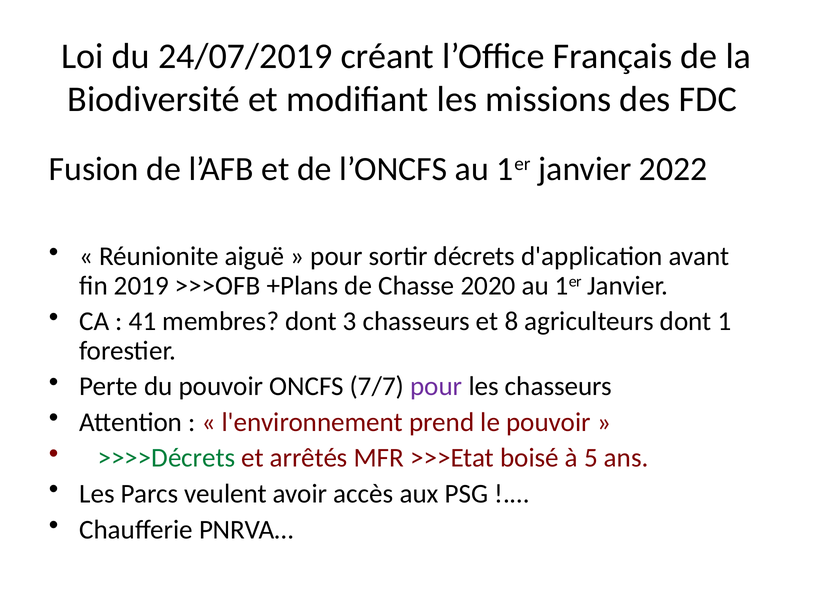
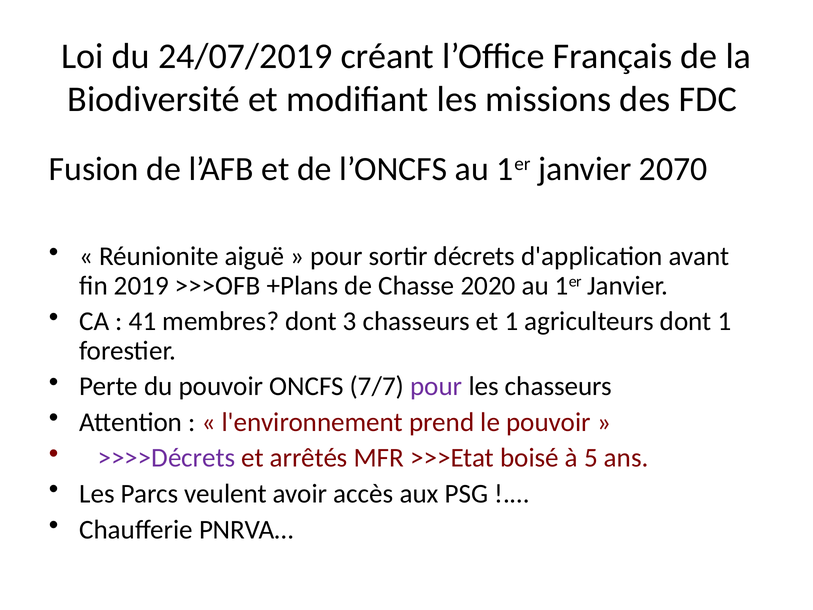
2022: 2022 -> 2070 (673, 169)
et 8: 8 -> 1 (511, 321)
>>>>Décrets colour: green -> purple (166, 458)
